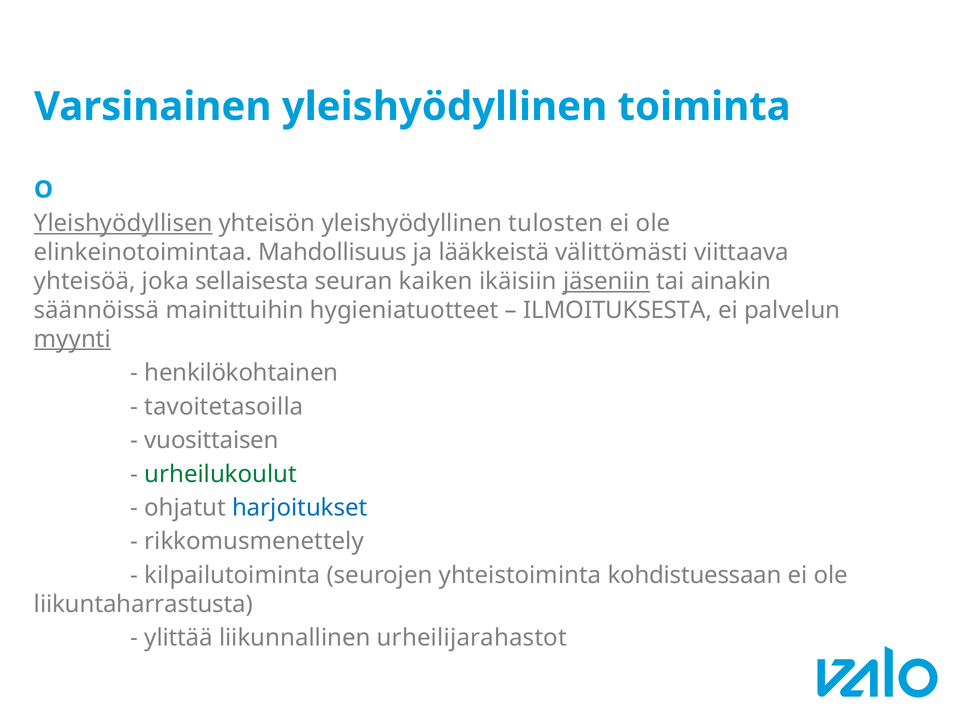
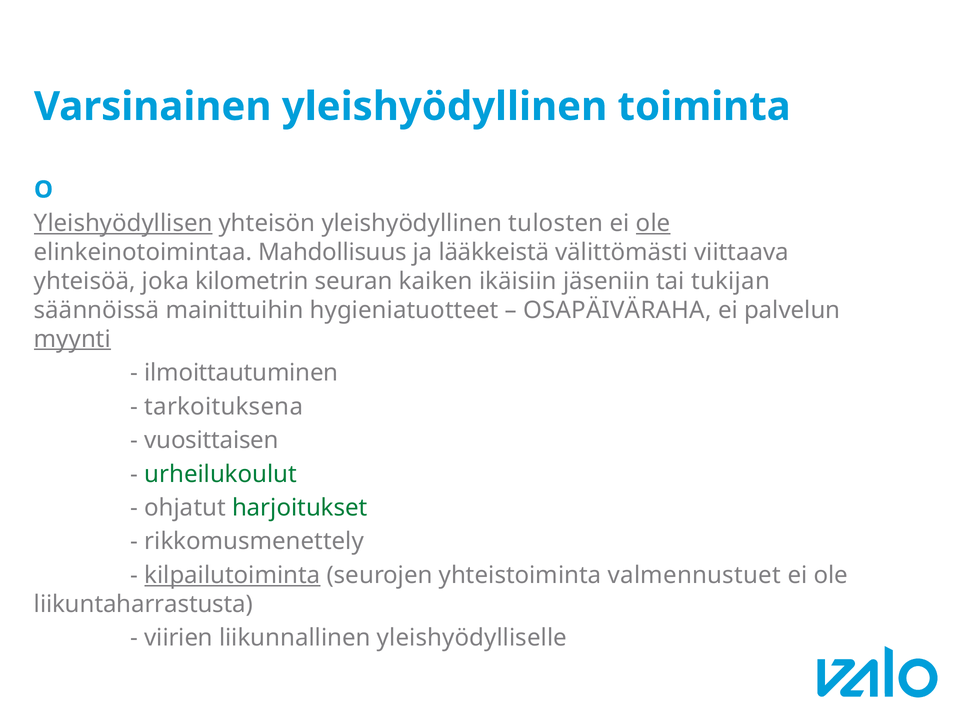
ole underline: none -> present (653, 223)
sellaisesta: sellaisesta -> kilometrin (252, 281)
jäseniin underline: present -> none (607, 281)
ainakin: ainakin -> tukijan (731, 281)
ILMOITUKSESTA: ILMOITUKSESTA -> OSAPÄIVÄRAHA (617, 310)
henkilökohtainen: henkilökohtainen -> ilmoittautuminen (241, 373)
tavoitetasoilla: tavoitetasoilla -> tarkoituksena (224, 407)
harjoitukset colour: blue -> green (300, 508)
kilpailutoiminta underline: none -> present (232, 575)
kohdistuessaan: kohdistuessaan -> valmennustuet (694, 575)
ylittää: ylittää -> viirien (179, 638)
urheilijarahastot: urheilijarahastot -> yleishyödylliselle (472, 638)
